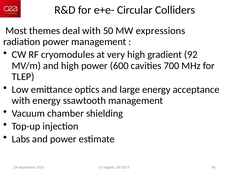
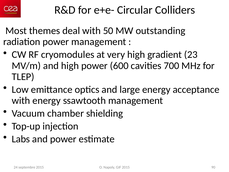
expressions: expressions -> outstanding (161, 31)
92: 92 -> 23 (191, 55)
